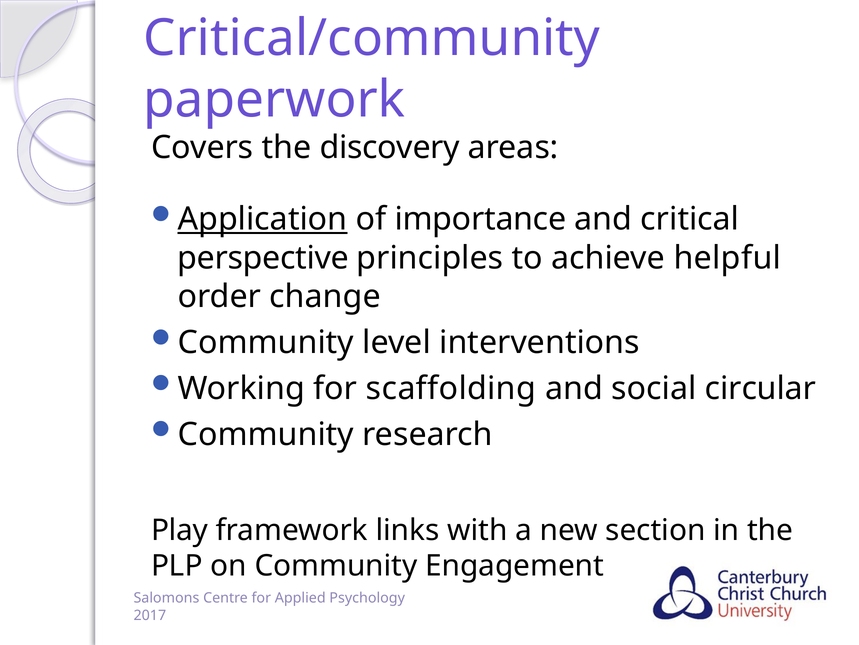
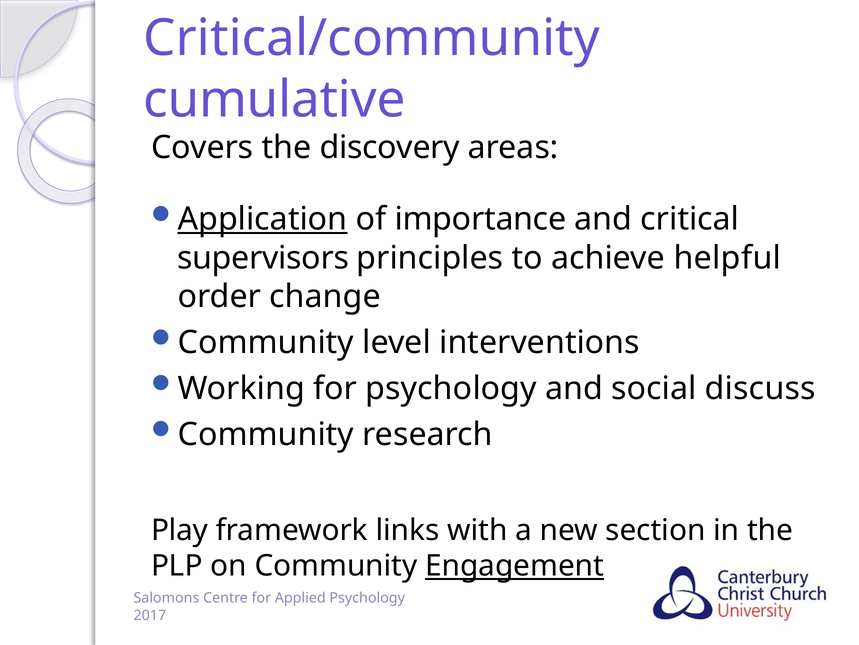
paperwork: paperwork -> cumulative (274, 100)
perspective: perspective -> supervisors (263, 258)
for scaffolding: scaffolding -> psychology (451, 388)
circular: circular -> discuss (760, 388)
Engagement underline: none -> present (515, 565)
